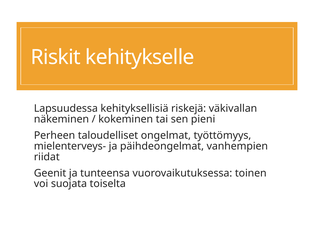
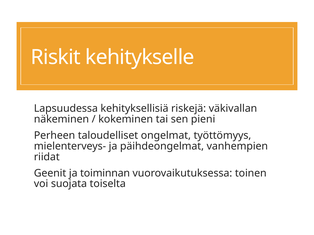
tunteensa: tunteensa -> toiminnan (105, 174)
